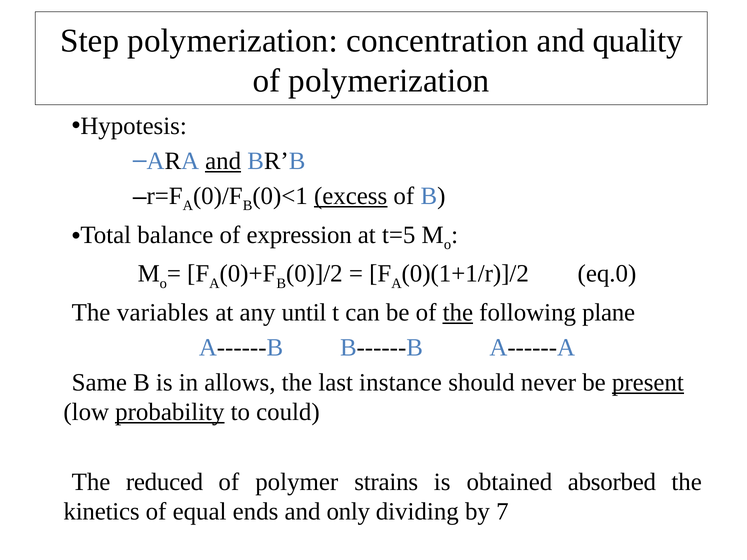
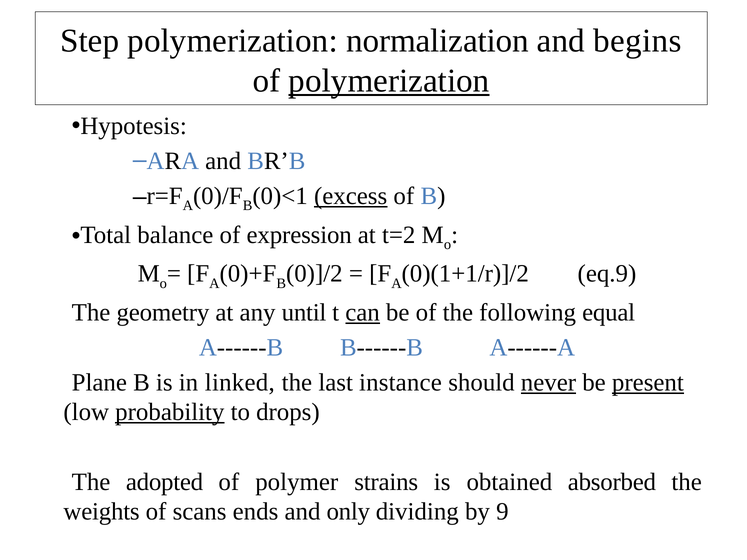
concentration: concentration -> normalization (437, 41)
quality: quality -> begins (637, 41)
polymerization underline: none -> present (389, 81)
and underline: present -> none (223, 161)
t=5: t=5 -> t=2 (399, 235)
eq.0: eq.0 -> eq.9 (607, 274)
variables: variables -> geometry (163, 313)
can underline: none -> present (363, 313)
the underline: present -> none (458, 313)
plane: plane -> equal (609, 313)
Same: Same -> Plane (99, 383)
allows: allows -> linked (240, 383)
never underline: none -> present (548, 383)
could: could -> drops (288, 412)
reduced: reduced -> adopted (165, 482)
kinetics: kinetics -> weights (102, 512)
equal: equal -> scans (200, 512)
7: 7 -> 9 (502, 512)
